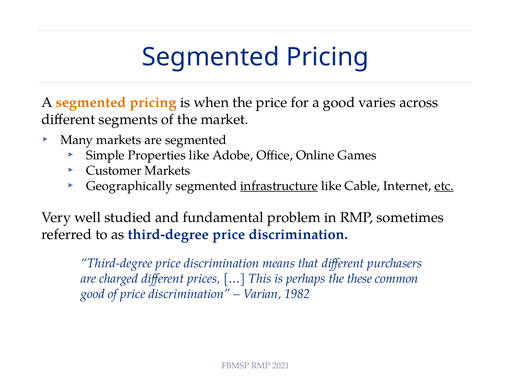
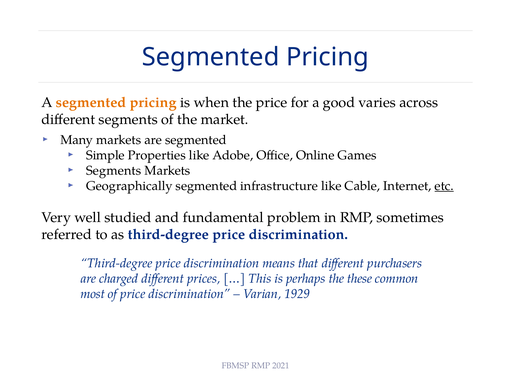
Customer: Customer -> Segments (114, 171)
infrastructure underline: present -> none (279, 186)
good: good -> most (93, 294)
1982: 1982 -> 1929 (297, 294)
